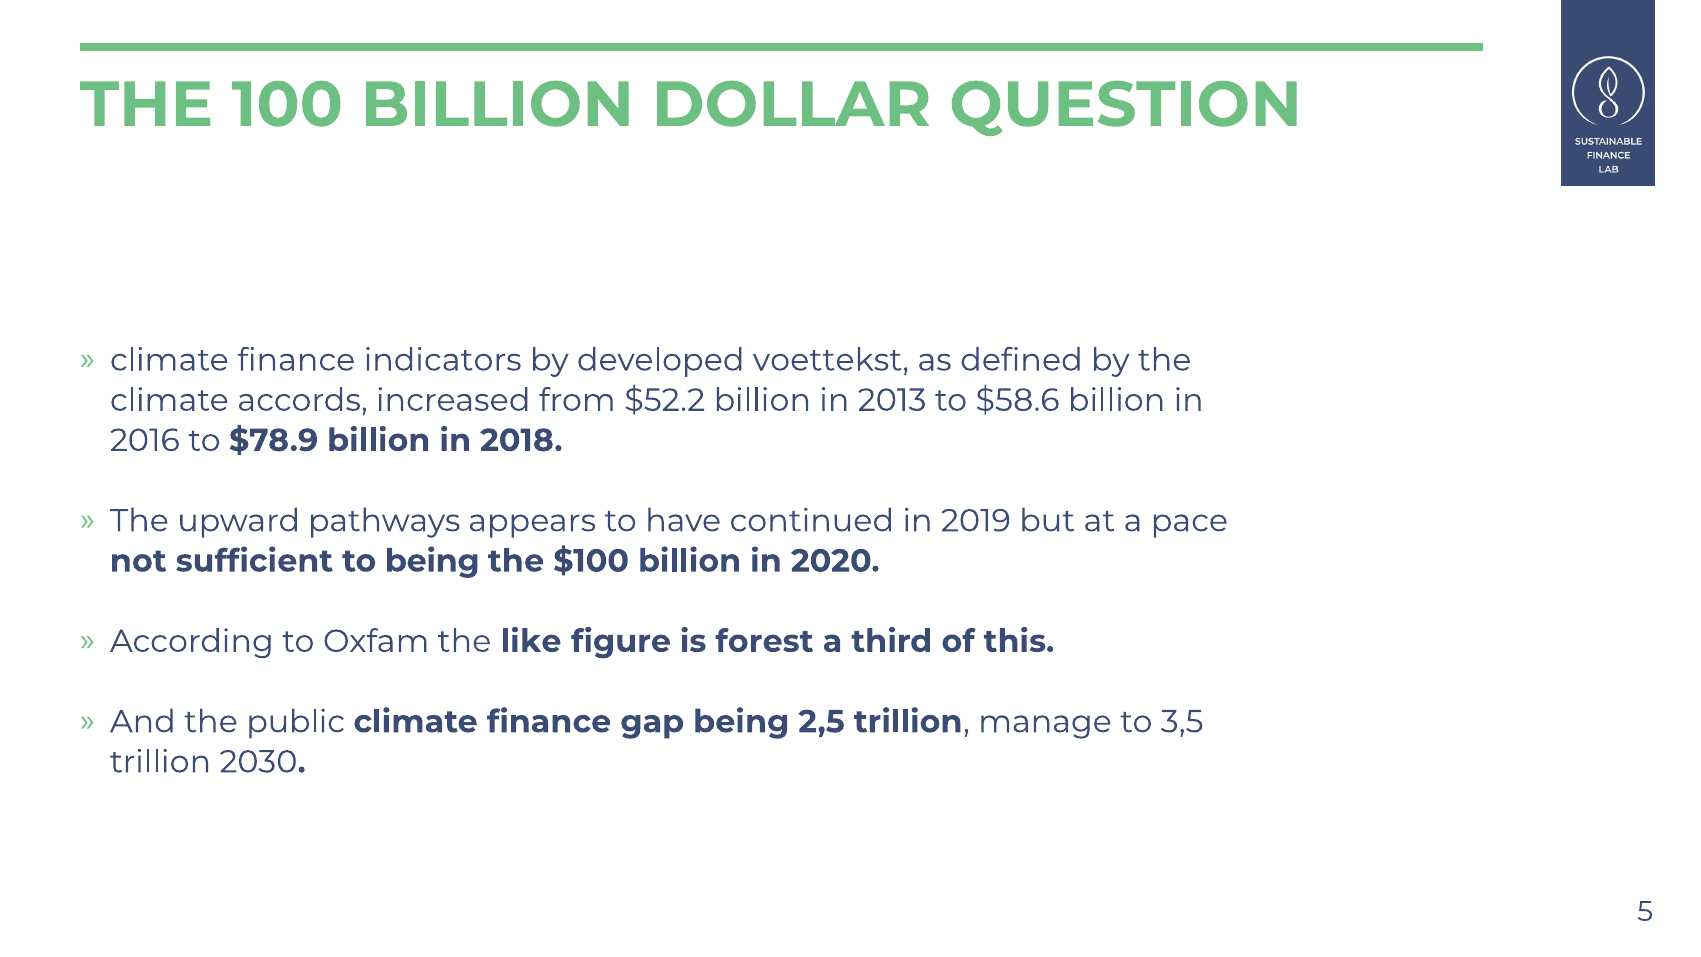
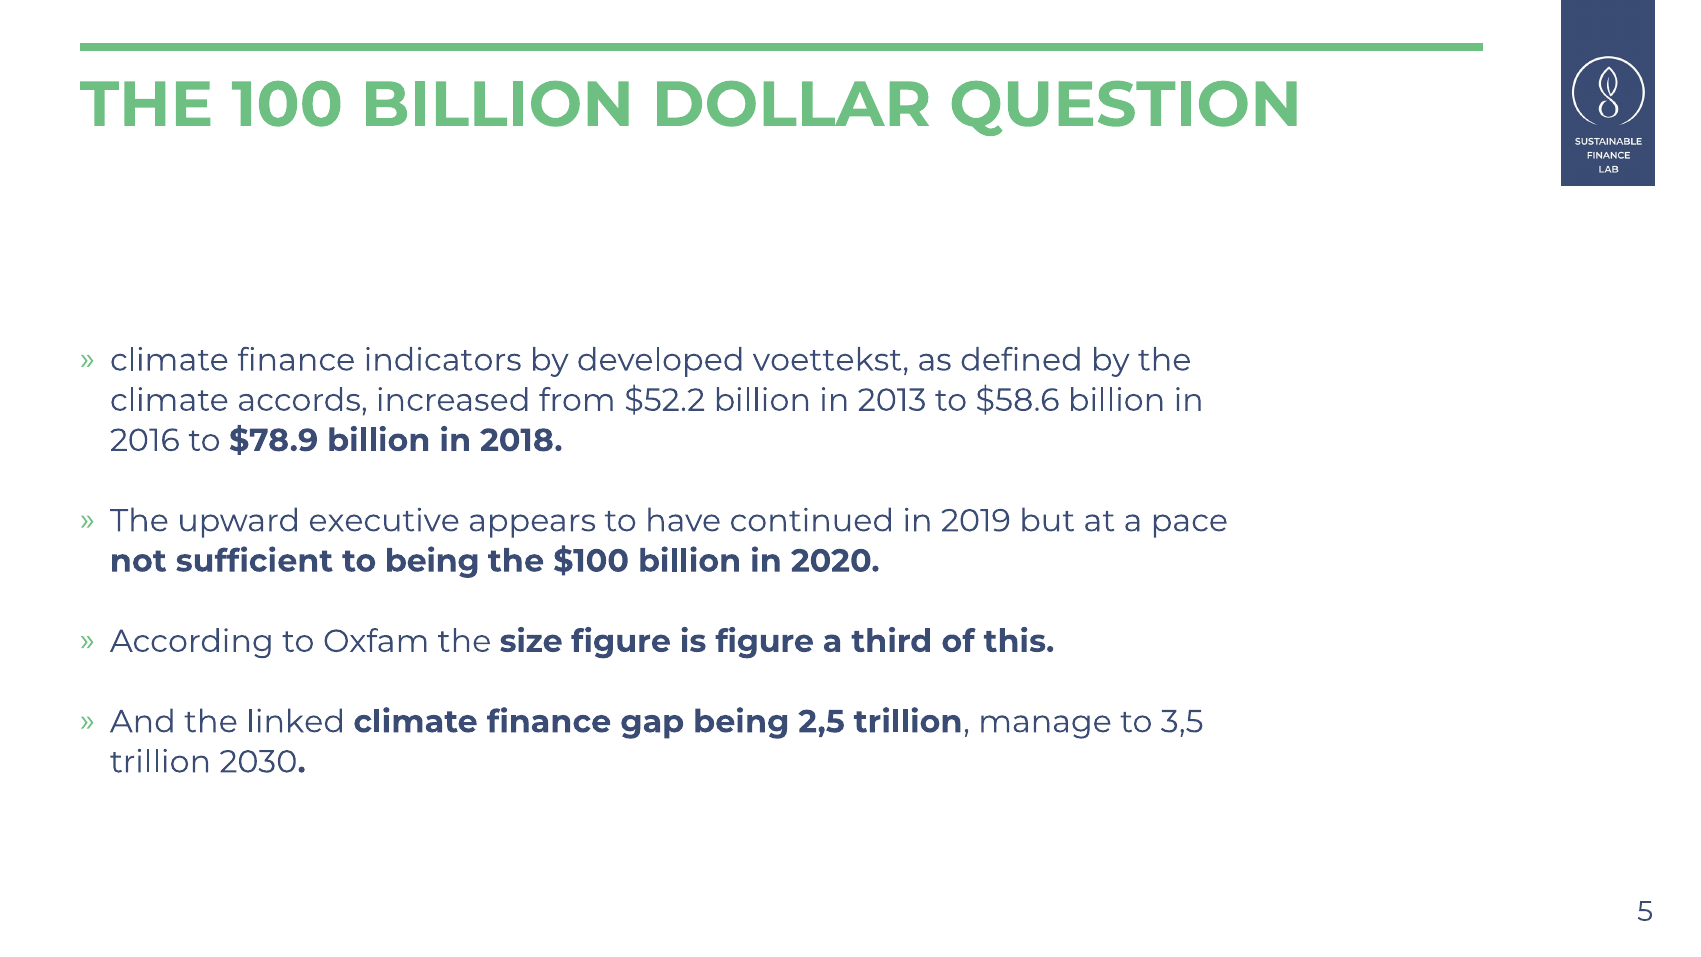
pathways: pathways -> executive (384, 521)
like: like -> size (531, 641)
is forest: forest -> figure (765, 641)
public: public -> linked (296, 722)
